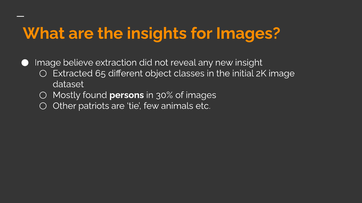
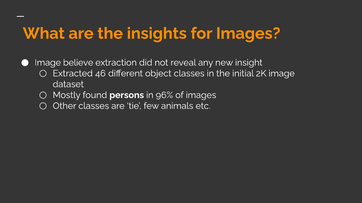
65: 65 -> 46 (100, 74)
30%: 30% -> 96% (164, 95)
Other patriots: patriots -> classes (94, 106)
